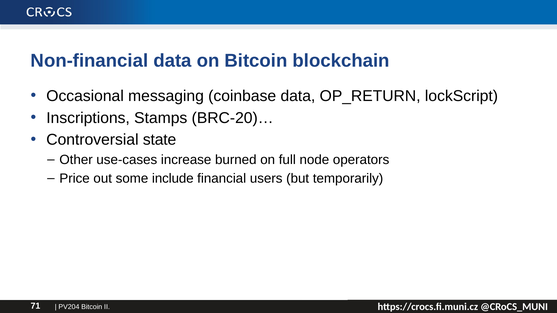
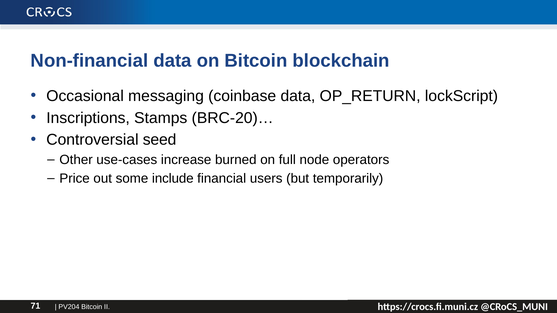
state: state -> seed (160, 140)
